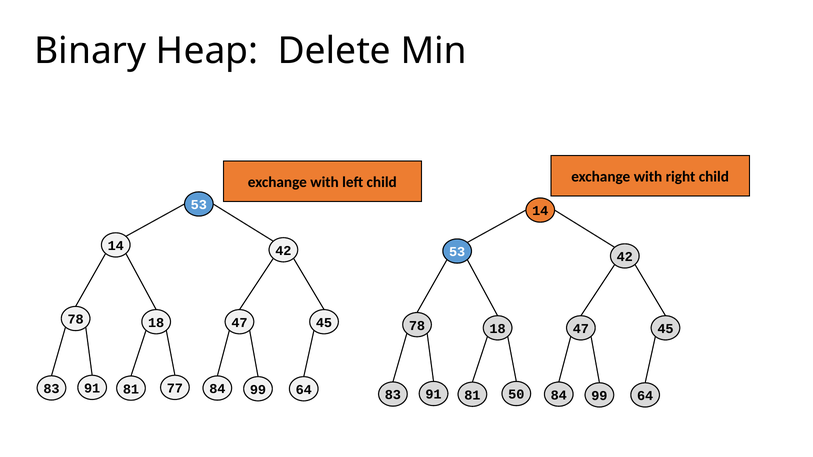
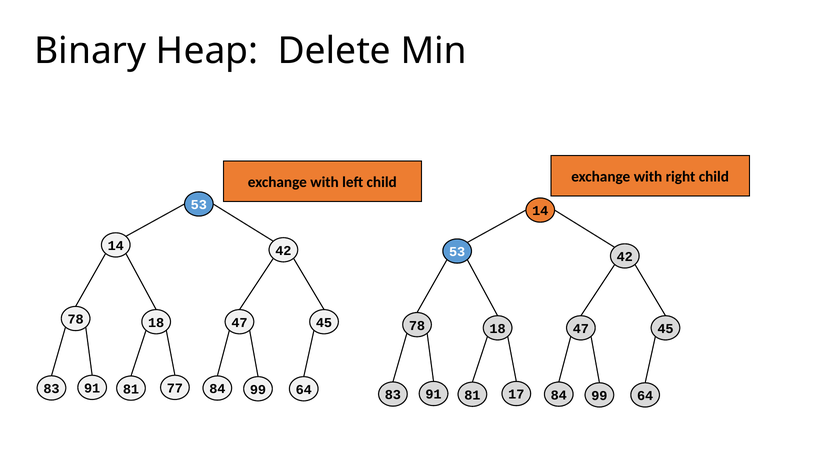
50: 50 -> 17 (516, 395)
